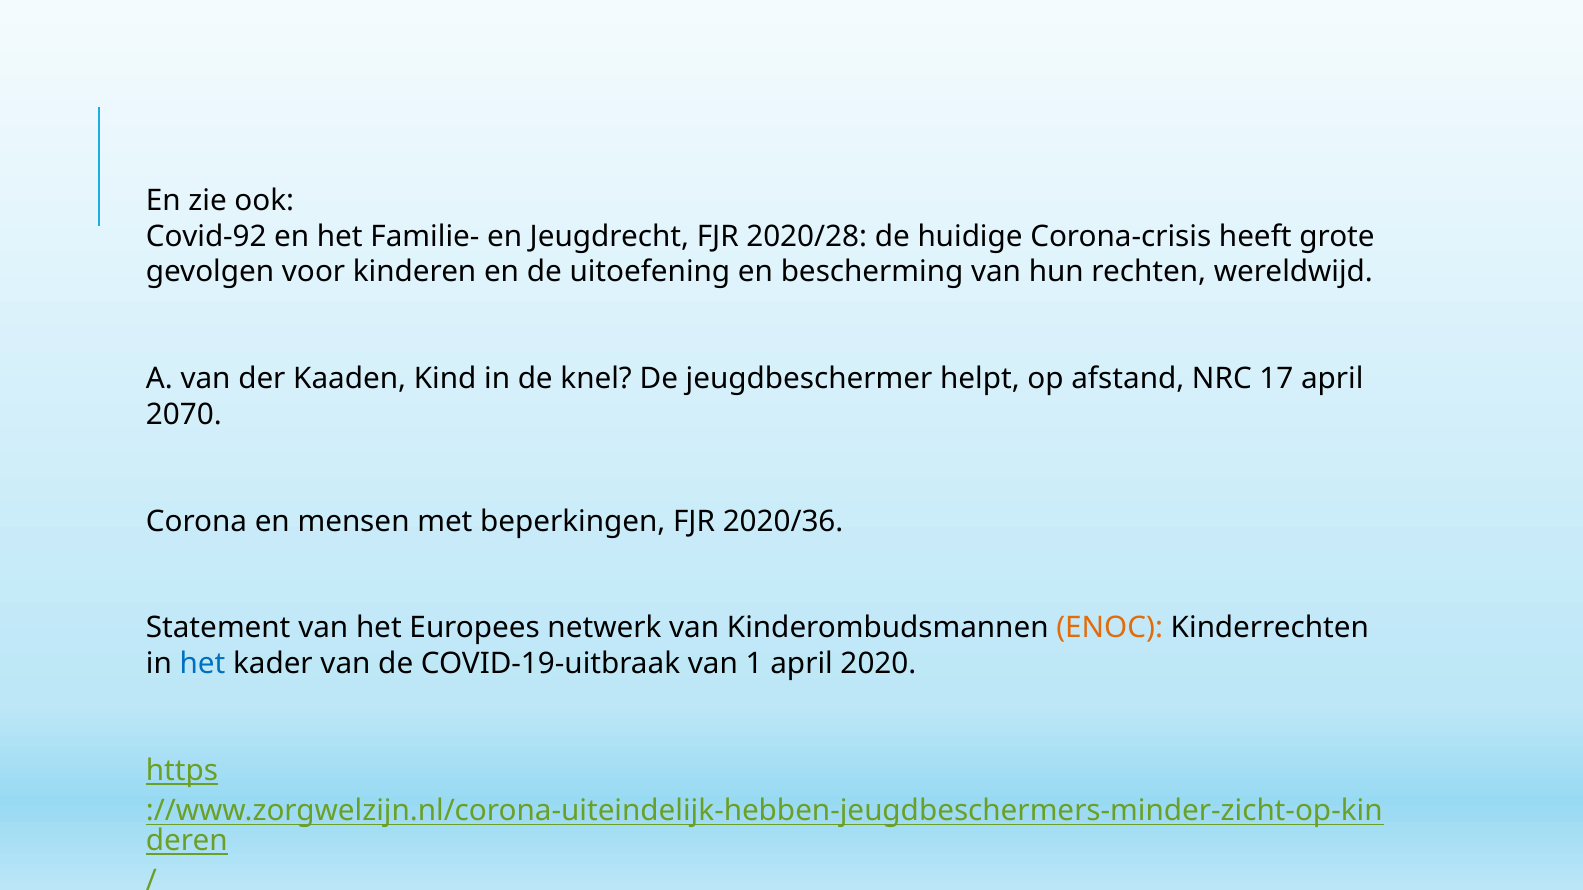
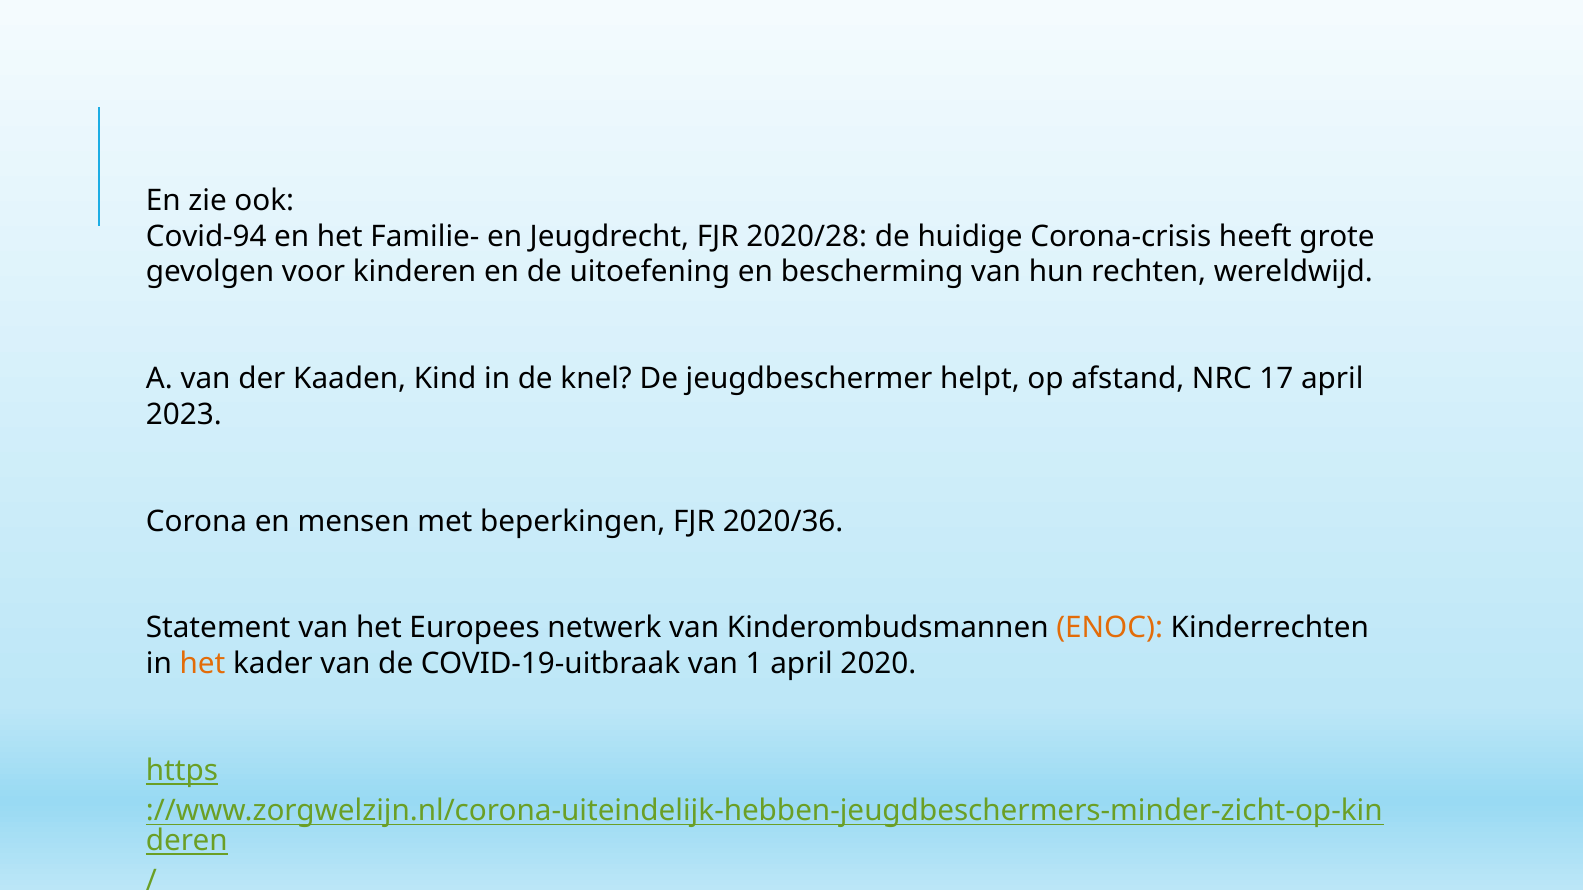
Covid-92: Covid-92 -> Covid-94 (206, 237)
2070: 2070 -> 2023 (184, 415)
het colour: blue -> orange (202, 664)
